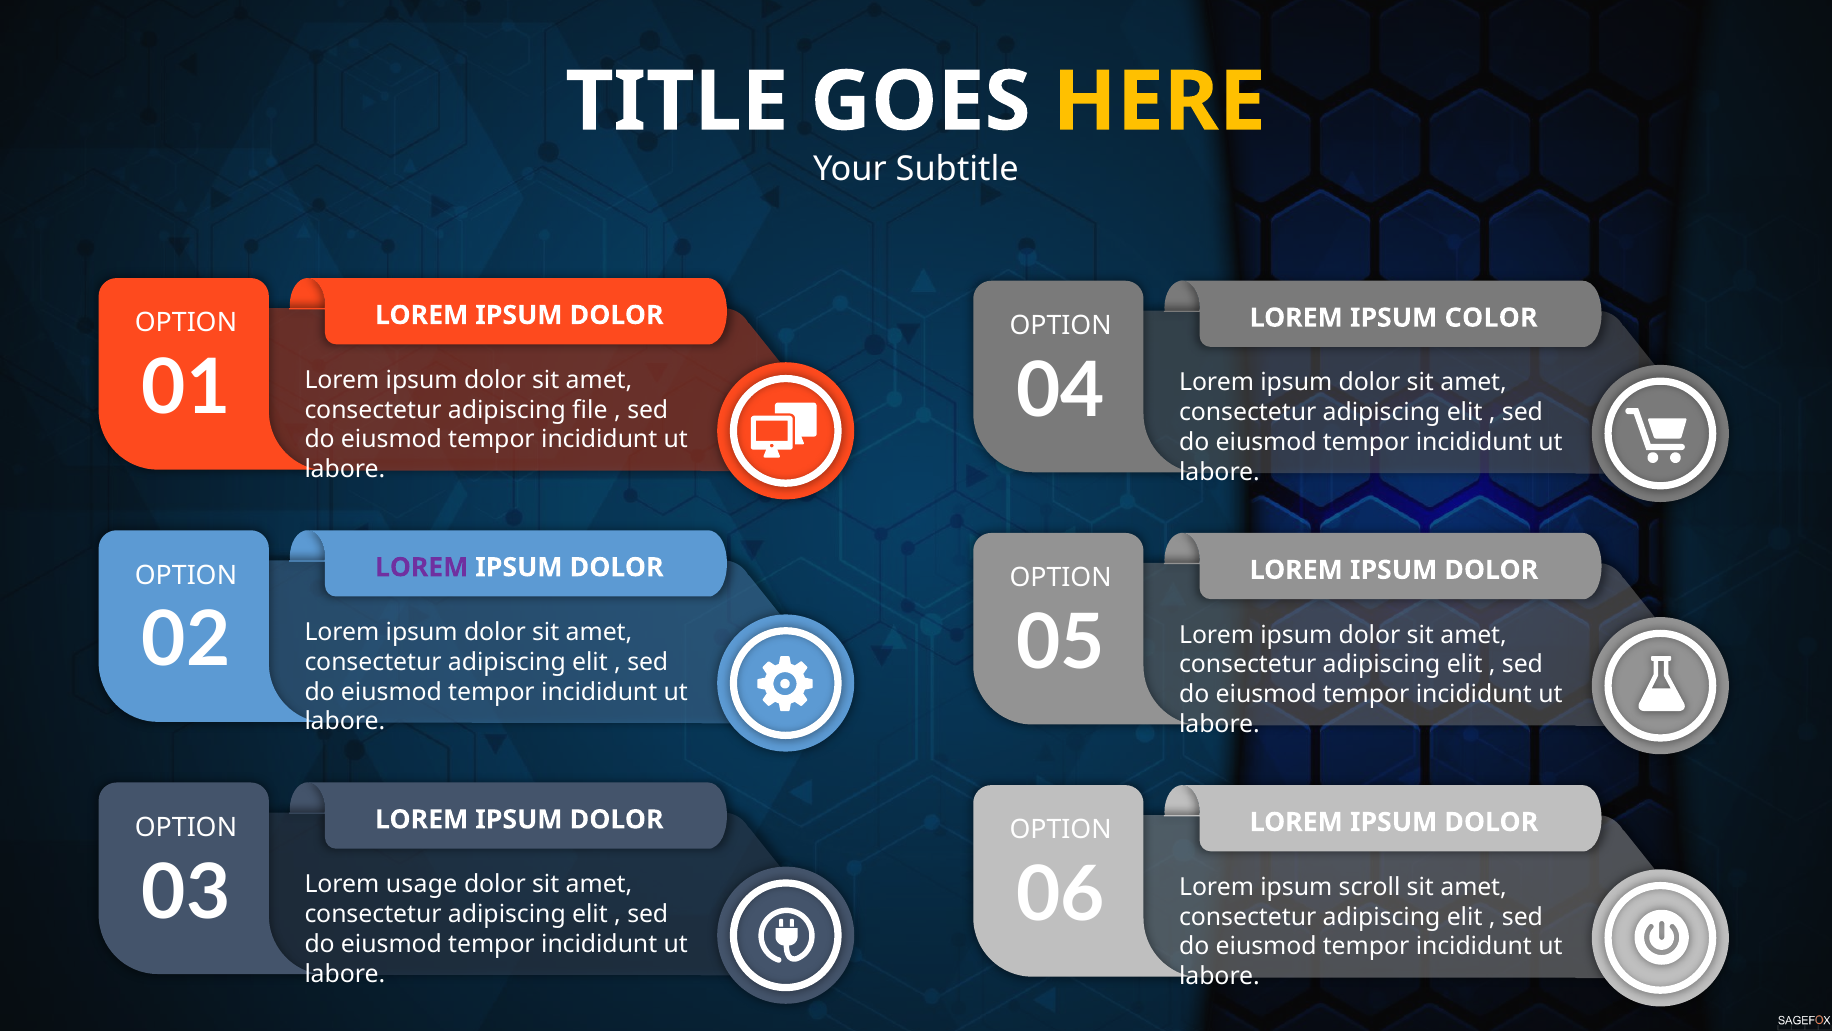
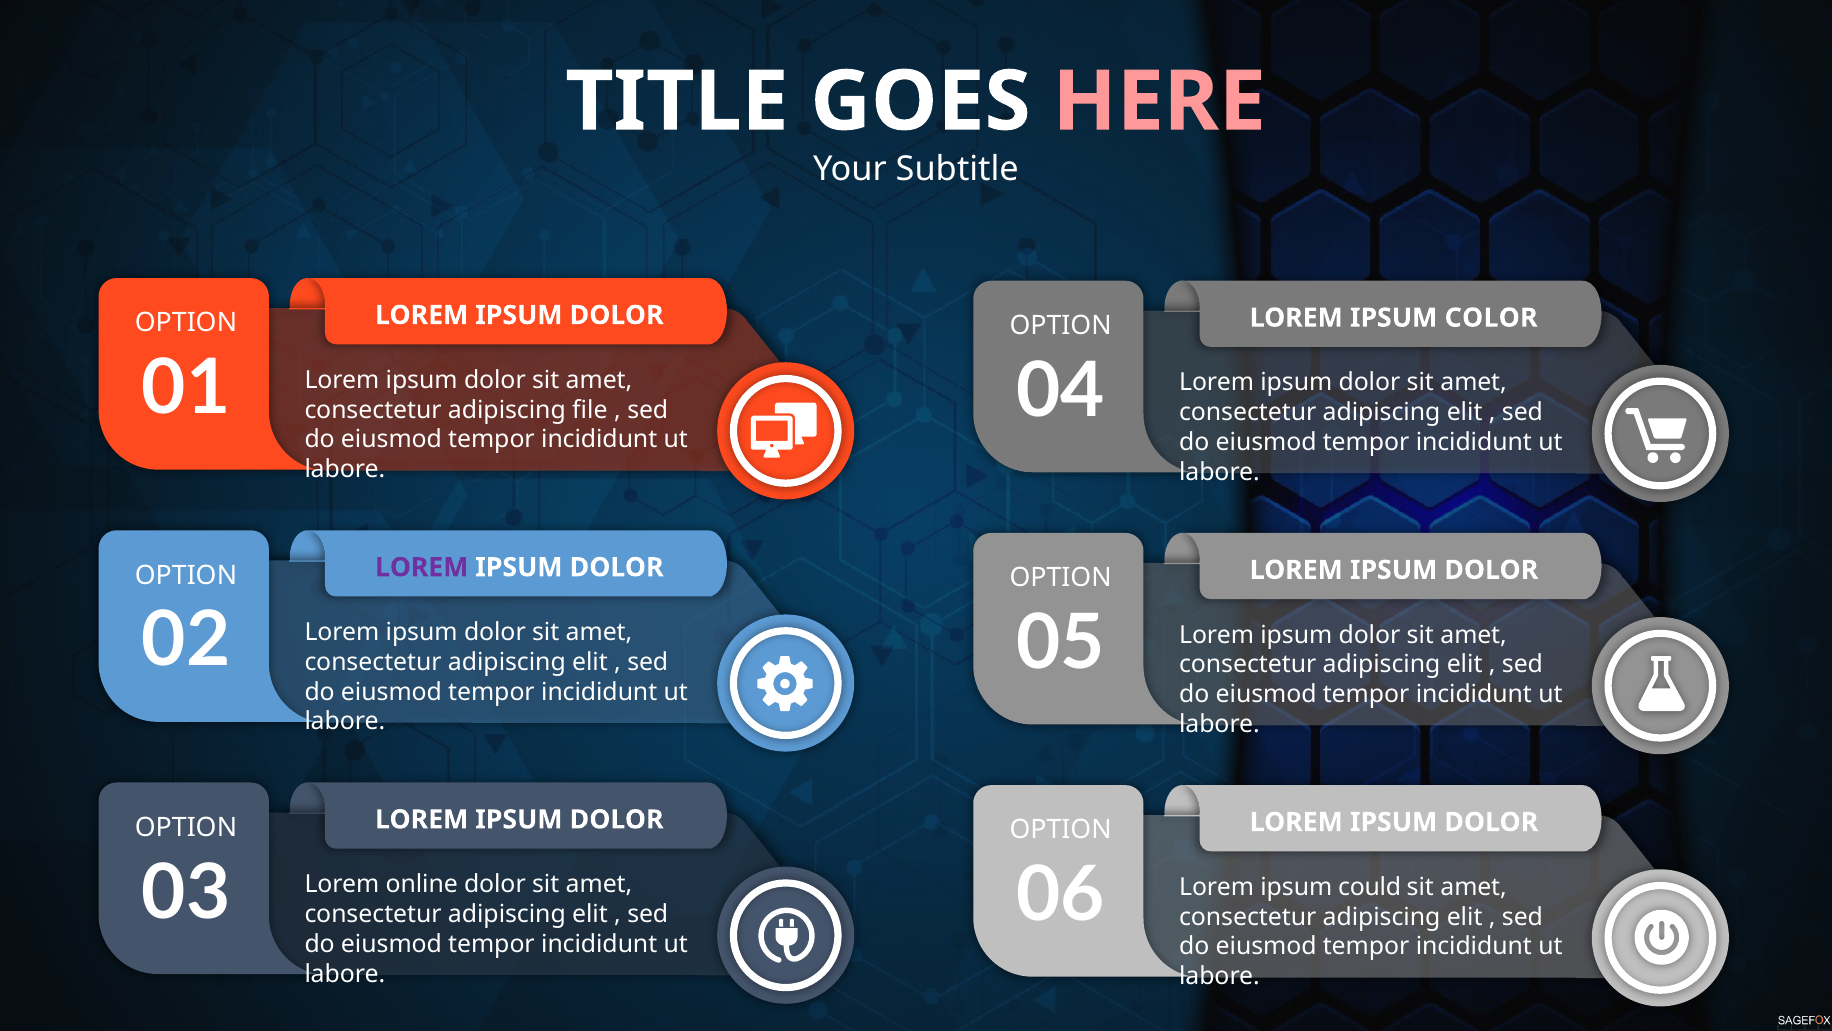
HERE colour: yellow -> pink (1159, 102)
usage: usage -> online (422, 884)
scroll: scroll -> could (1370, 887)
